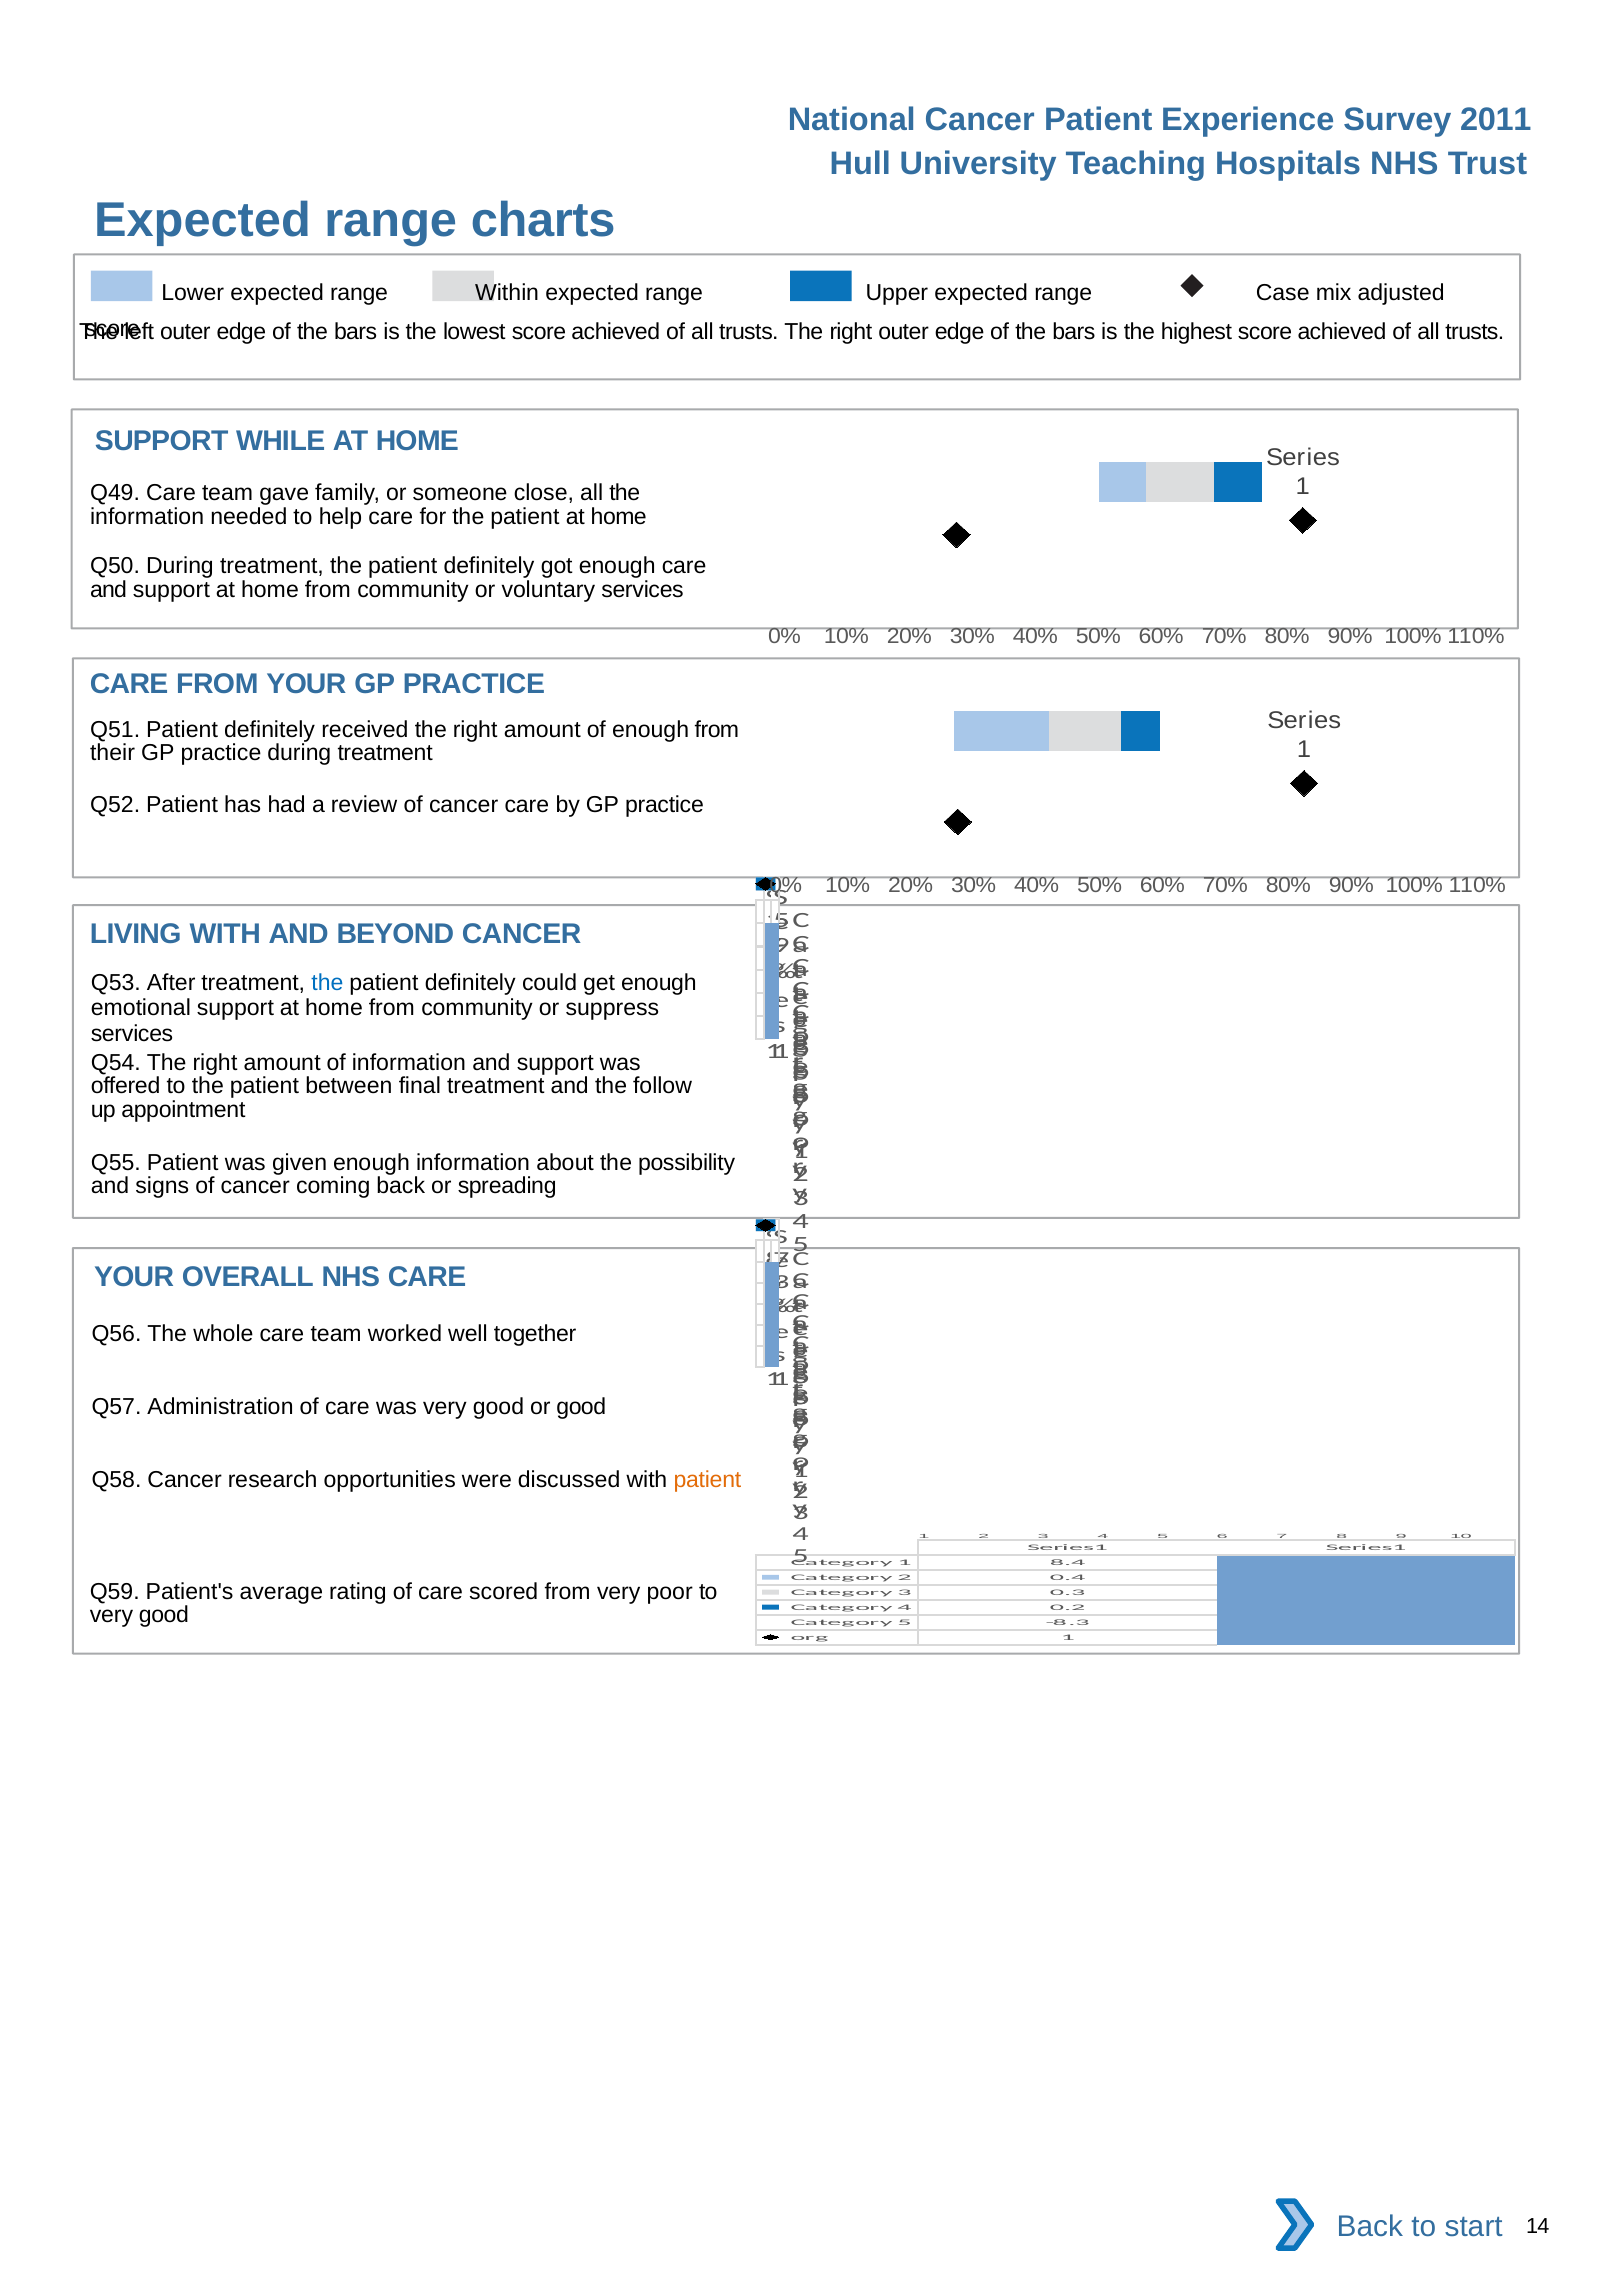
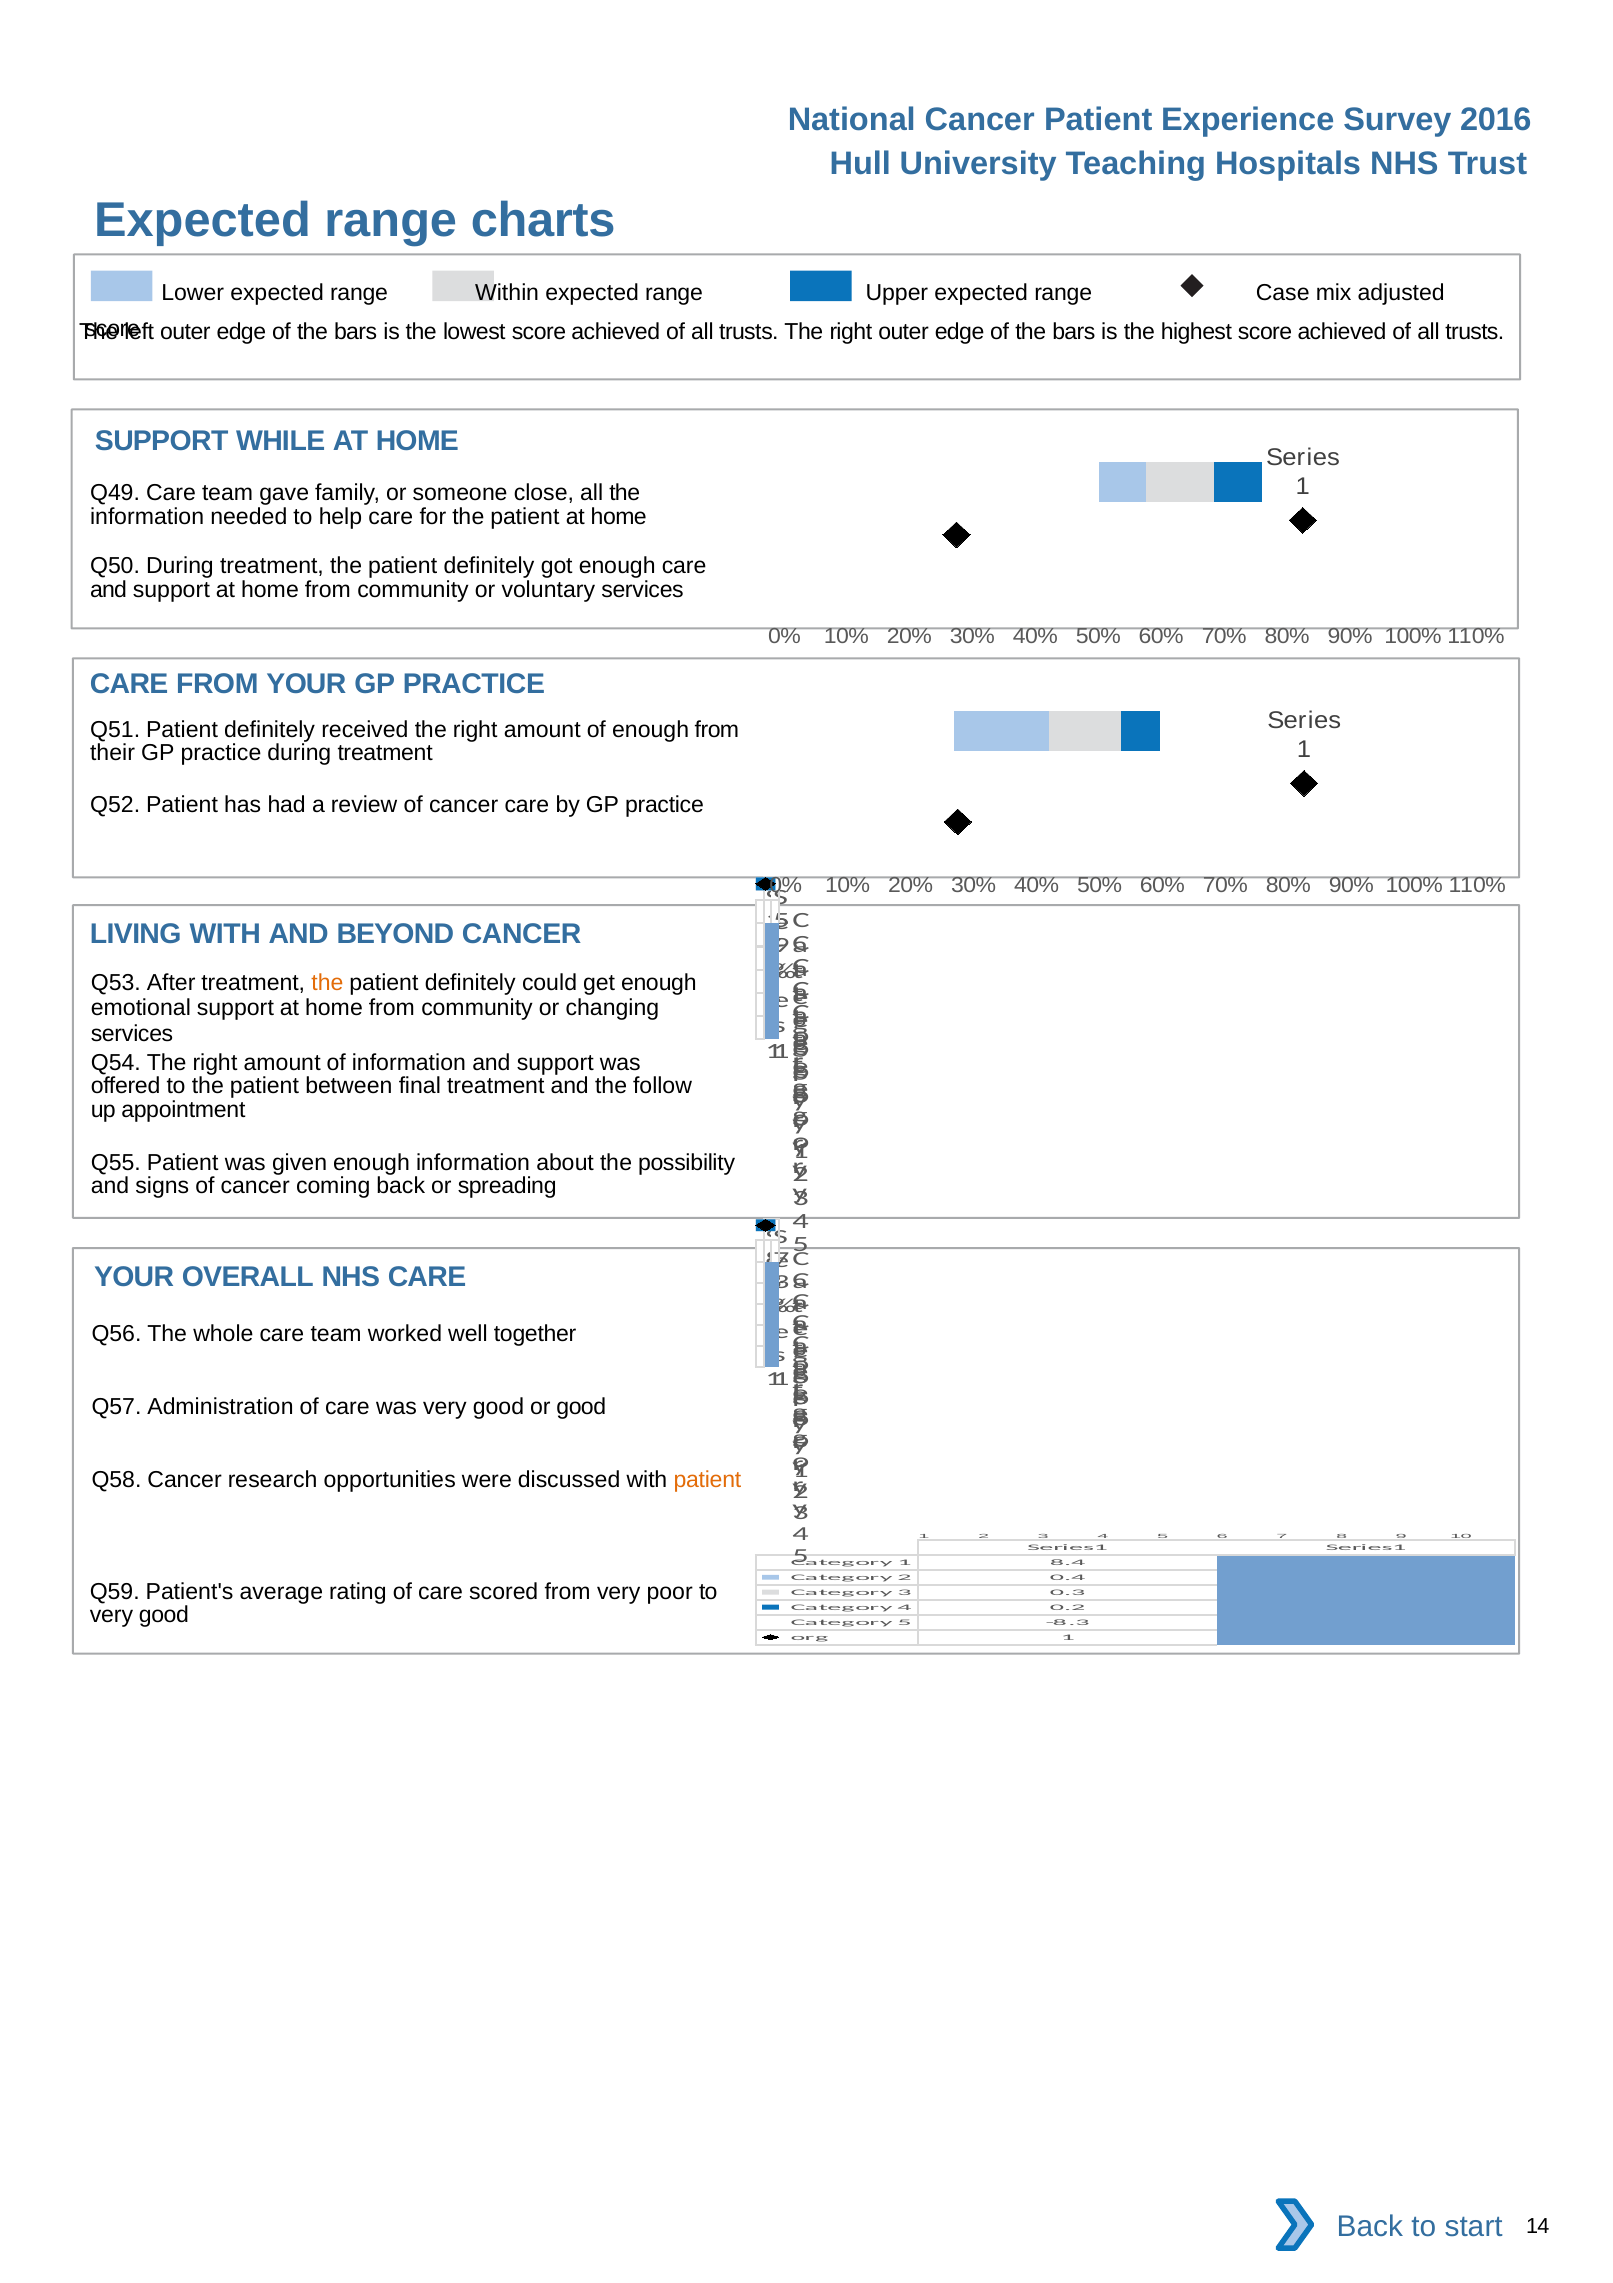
2011: 2011 -> 2016 (1496, 120)
the colour: blue -> orange (327, 982)
suppress: suppress -> changing (612, 1008)
